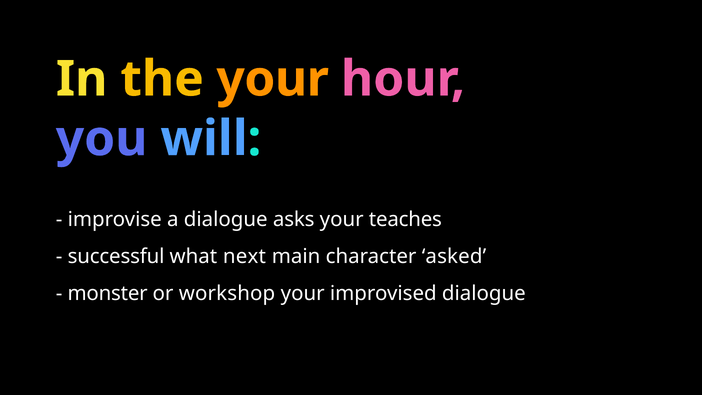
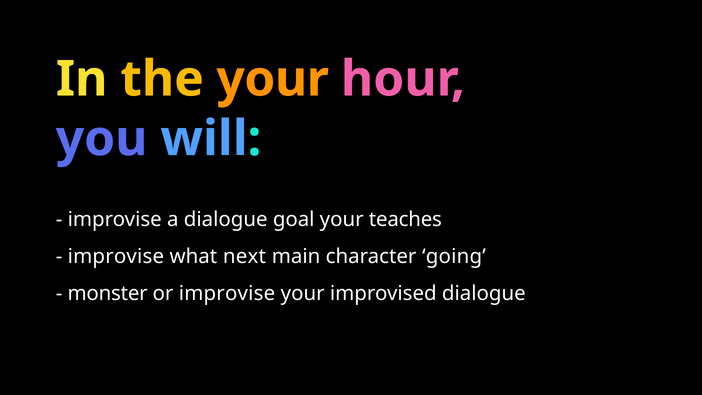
asks: asks -> goal (294, 219)
successful: successful -> improvise (116, 256)
asked: asked -> going (454, 256)
or workshop: workshop -> improvise (227, 293)
